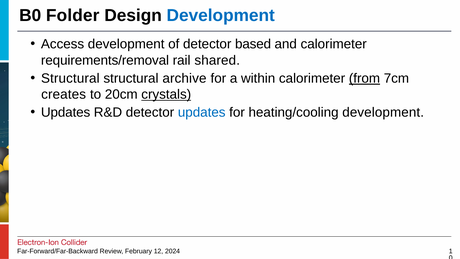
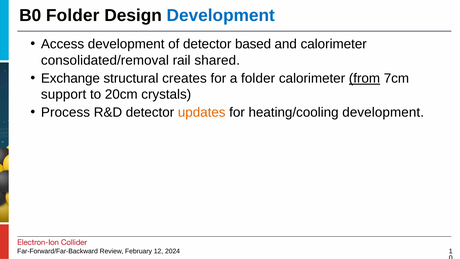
requirements/removal: requirements/removal -> consolidated/removal (105, 60)
Structural: Structural -> Exchange (70, 78)
archive: archive -> creates (184, 78)
a within: within -> folder (258, 78)
creates: creates -> support (64, 94)
crystals underline: present -> none (166, 94)
Updates: Updates -> Process (66, 112)
updates colour: blue -> orange (202, 112)
